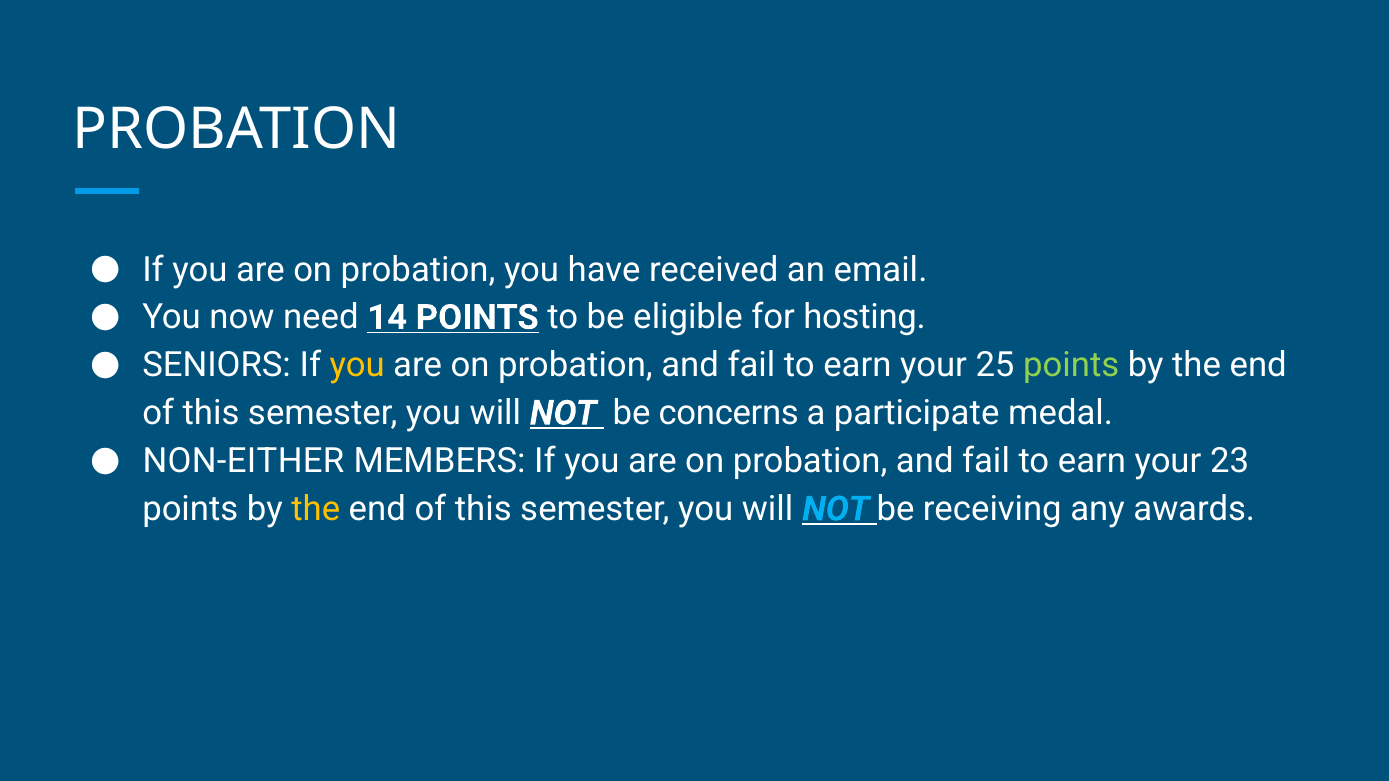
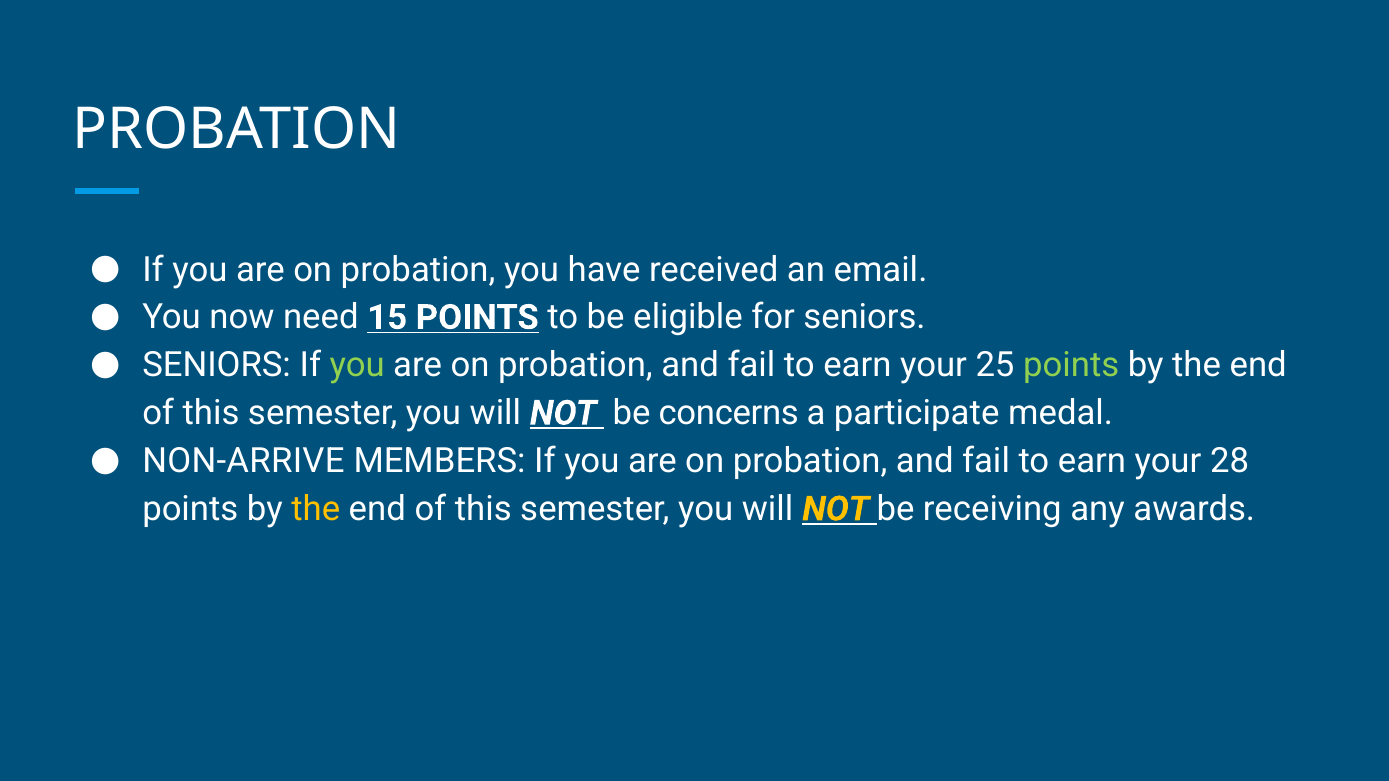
14: 14 -> 15 (387, 318)
for hosting: hosting -> seniors (864, 318)
you colour: yellow -> light green (357, 365)
NON-EITHER: NON-EITHER -> NON-ARRIVE (243, 461)
23: 23 -> 28 (1230, 461)
NOT colour: light blue -> yellow (836, 509)
